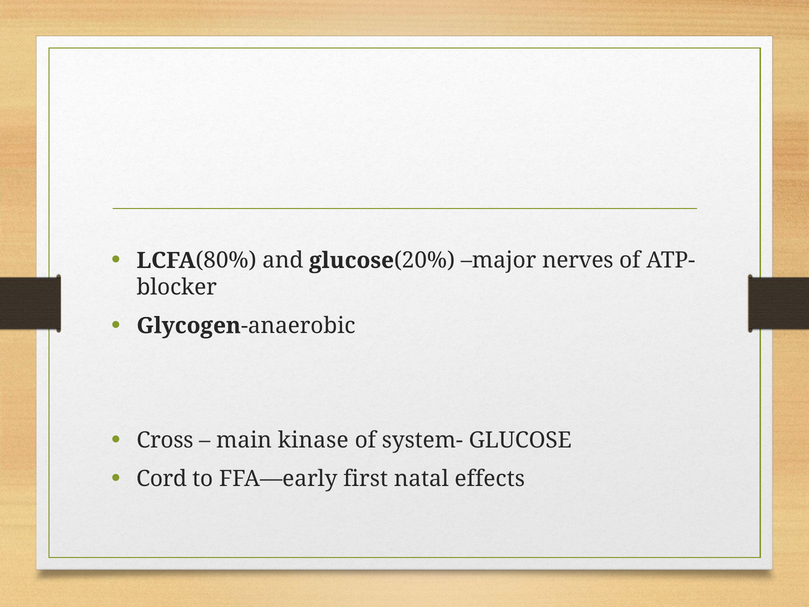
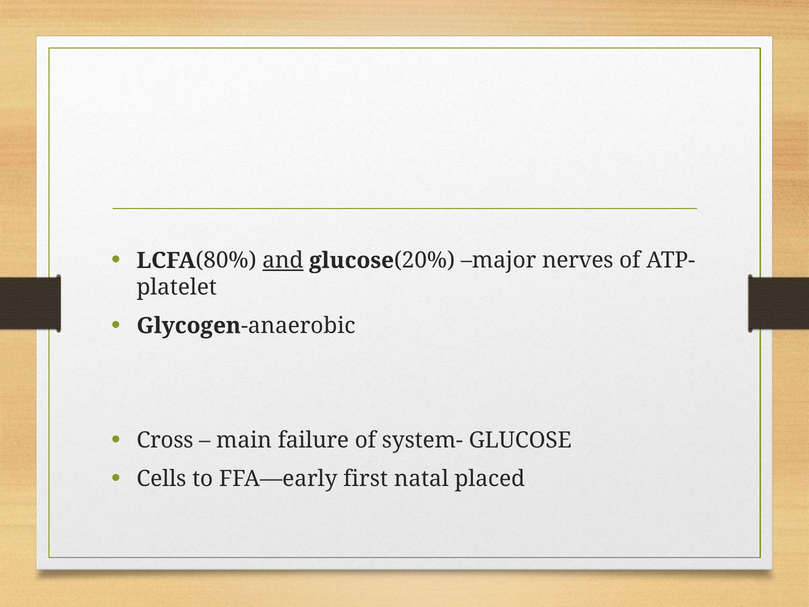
and underline: none -> present (283, 260)
blocker: blocker -> platelet (177, 287)
kinase: kinase -> failure (313, 440)
Cord: Cord -> Cells (161, 478)
effects: effects -> placed (490, 478)
